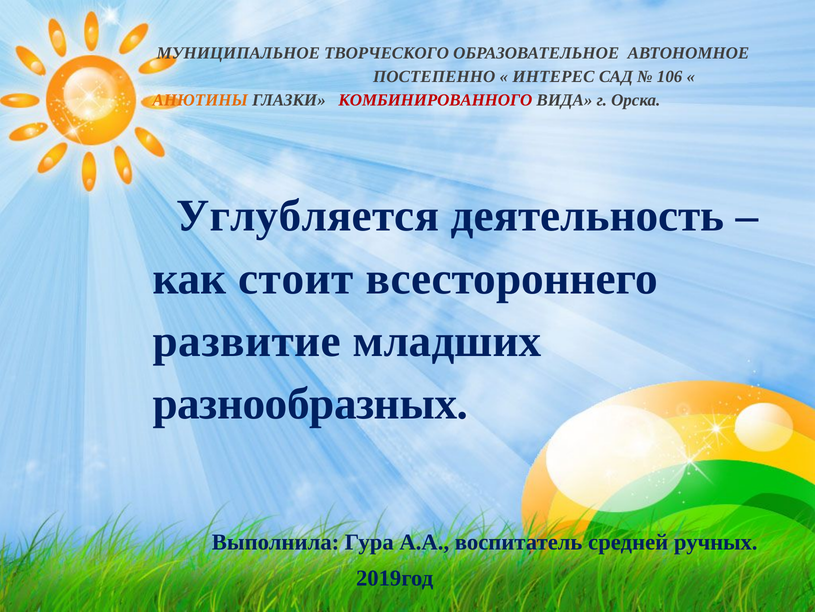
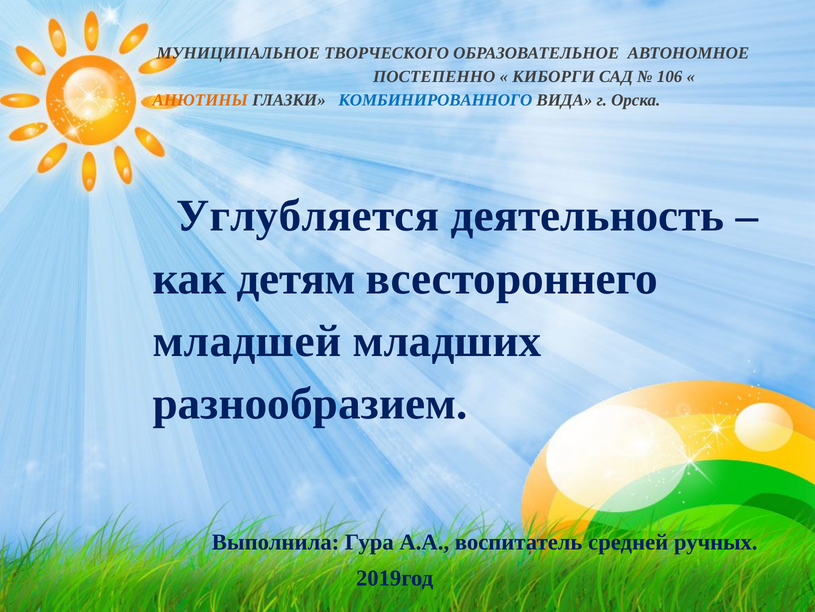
ИНТЕРЕС: ИНТЕРЕС -> КИБОРГИ (554, 76)
КОМБИНИРОВАННОГО colour: red -> blue (435, 100)
стоит: стоит -> детям (296, 278)
развитие: развитие -> младшей (247, 341)
разнообразных: разнообразных -> разнообразием (310, 403)
